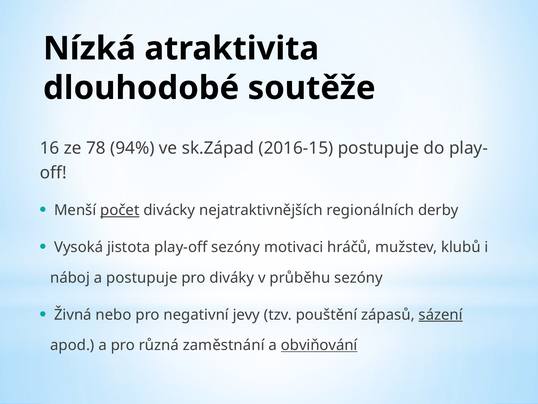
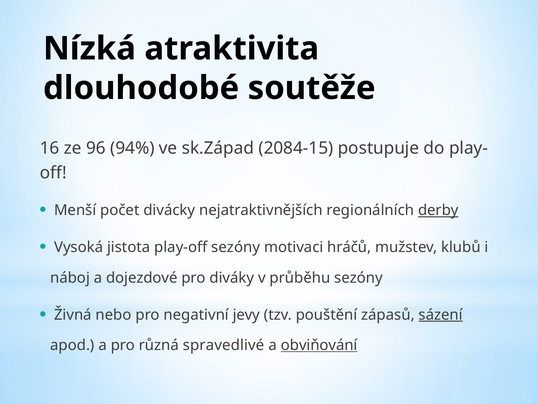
78: 78 -> 96 (96, 148)
2016-15: 2016-15 -> 2084-15 (296, 148)
počet underline: present -> none (120, 210)
derby underline: none -> present (438, 210)
a postupuje: postupuje -> dojezdové (142, 277)
zaměstnání: zaměstnání -> spravedlivé (224, 345)
